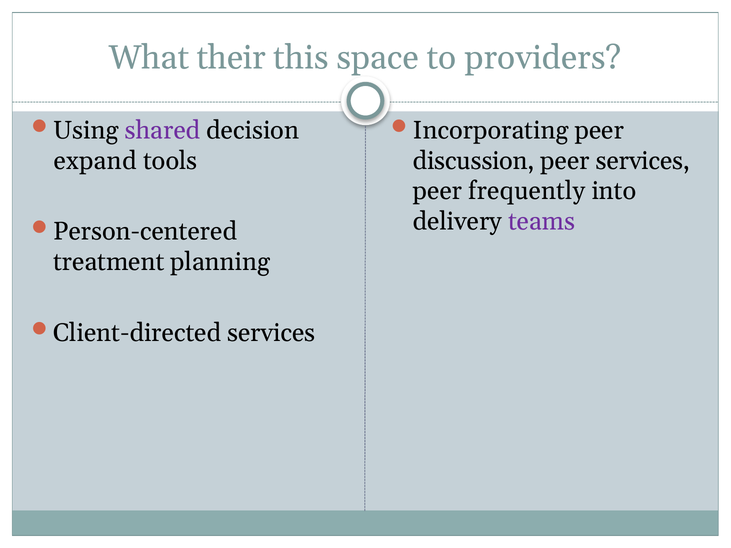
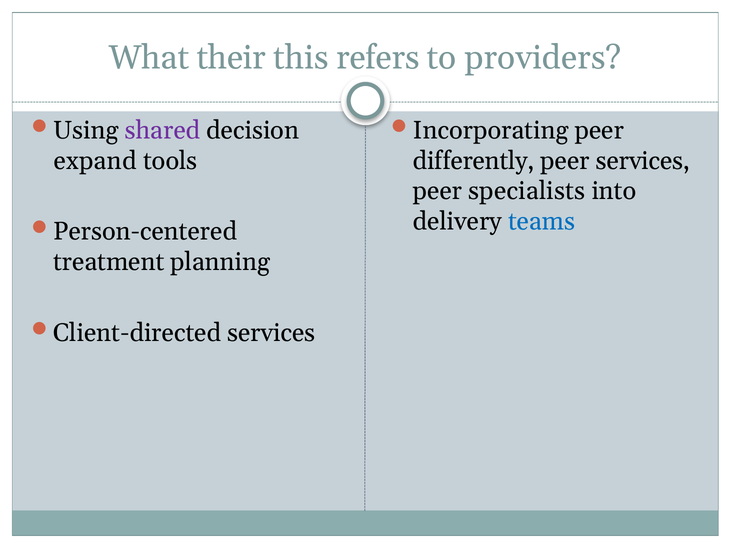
space: space -> refers (378, 58)
discussion: discussion -> differently (474, 161)
frequently: frequently -> specialists (527, 191)
teams colour: purple -> blue (542, 222)
